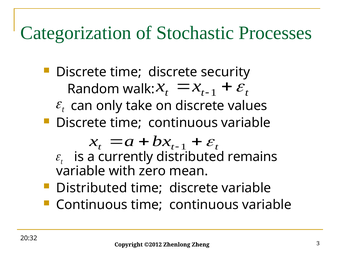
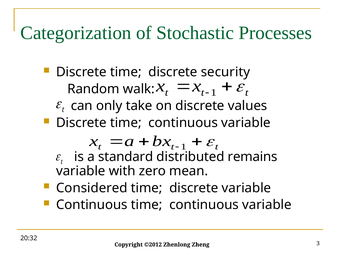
currently: currently -> standard (126, 157)
Distributed: Distributed -> Considered (92, 188)
